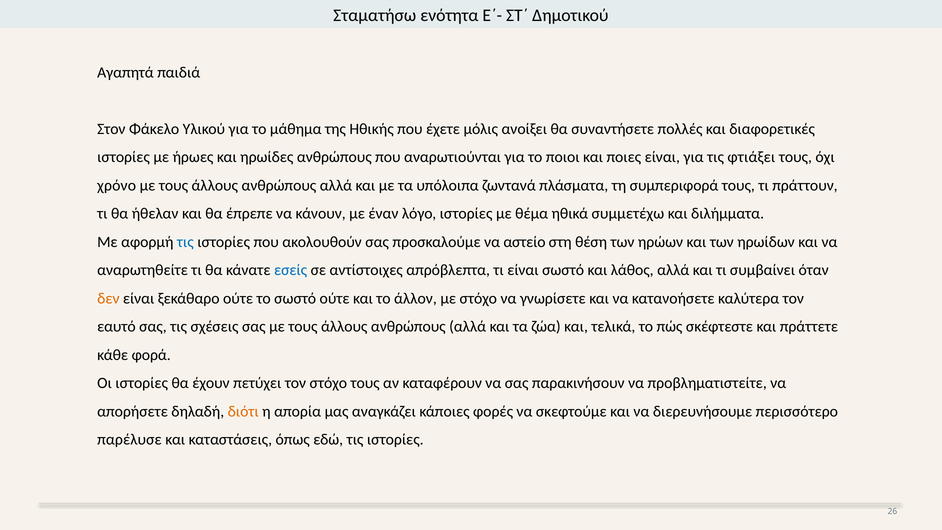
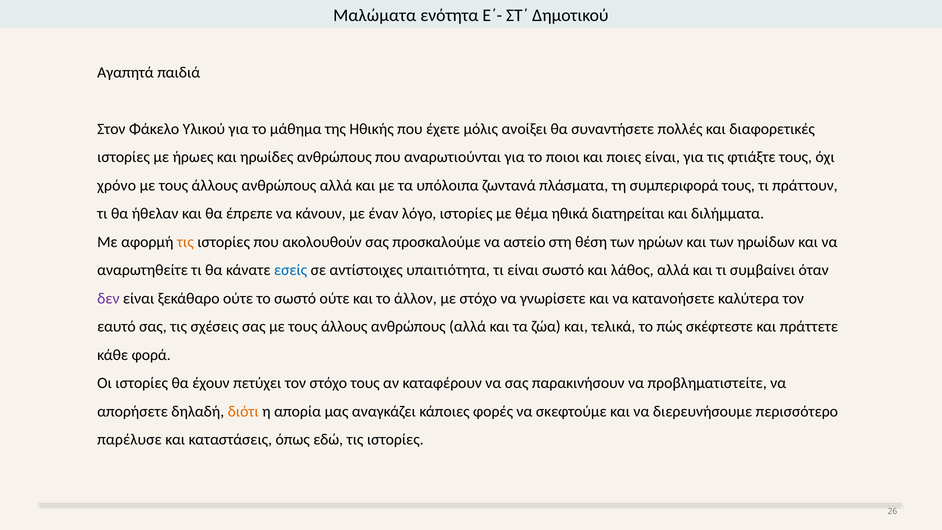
Σταματήσω: Σταματήσω -> Μαλώματα (375, 15)
φτιάξει: φτιάξει -> φτιάξτε (751, 157)
συμμετέχω: συμμετέχω -> διατηρείται (628, 214)
τις colour: blue -> orange (185, 242)
απρόβλεπτα: απρόβλεπτα -> υπαιτιότητα (448, 270)
δεν colour: orange -> purple (108, 298)
